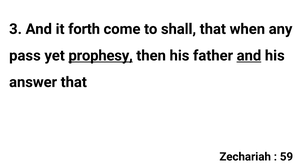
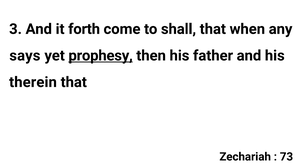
pass: pass -> says (25, 56)
and underline: present -> none (249, 56)
answer: answer -> therein (33, 82)
59: 59 -> 73 (286, 157)
